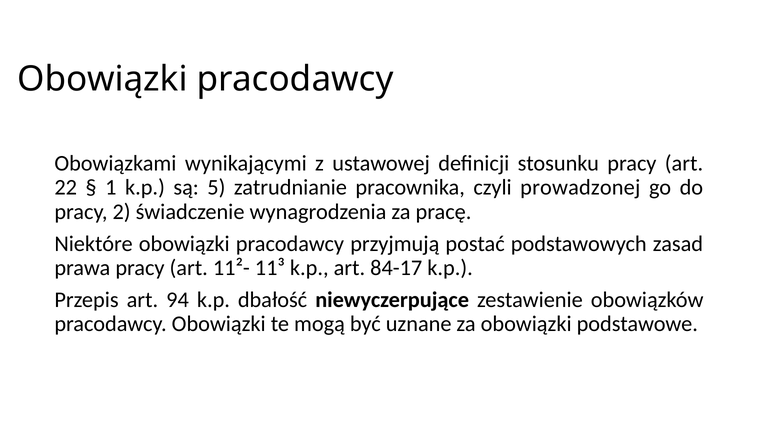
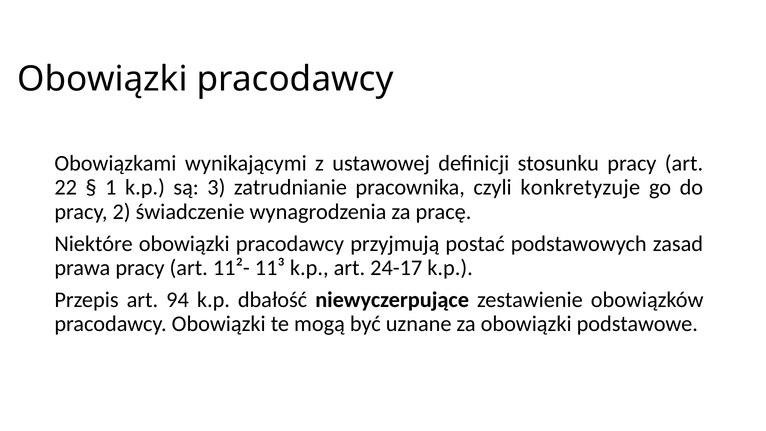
5: 5 -> 3 (216, 188)
prowadzonej: prowadzonej -> konkretyzuje (580, 188)
84-17: 84-17 -> 24-17 (396, 268)
